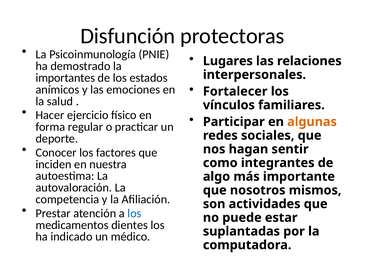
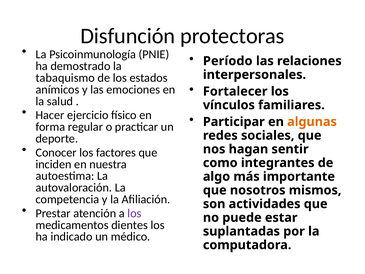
Lugares: Lugares -> Período (228, 61)
importantes: importantes -> tabaquismo (65, 78)
los colour: blue -> purple (134, 213)
